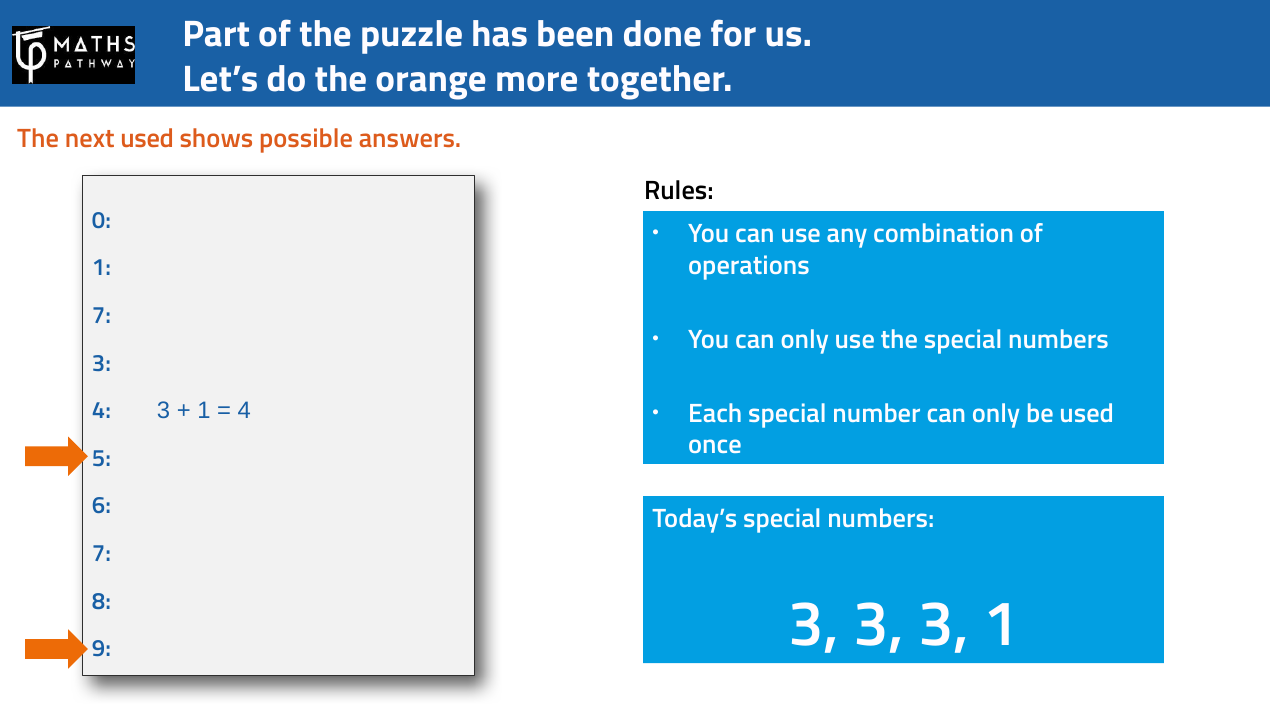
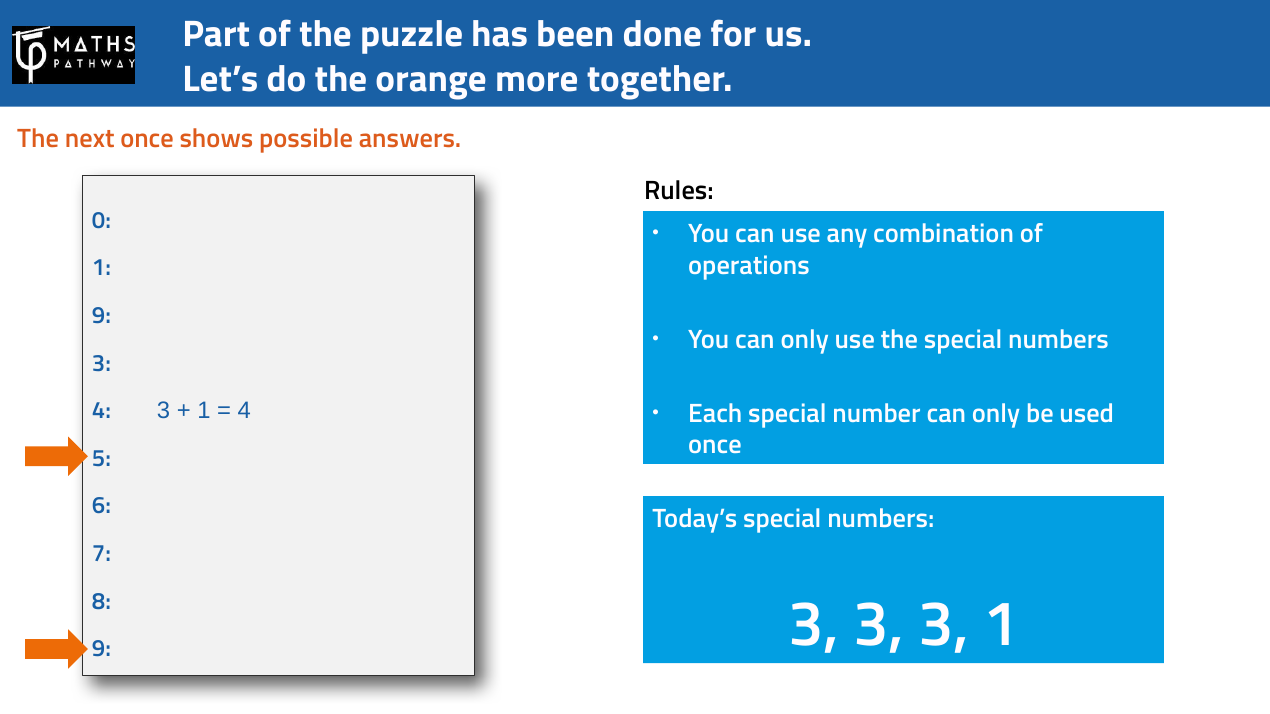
next used: used -> once (147, 139)
7: 7 -> 9 (101, 316)
